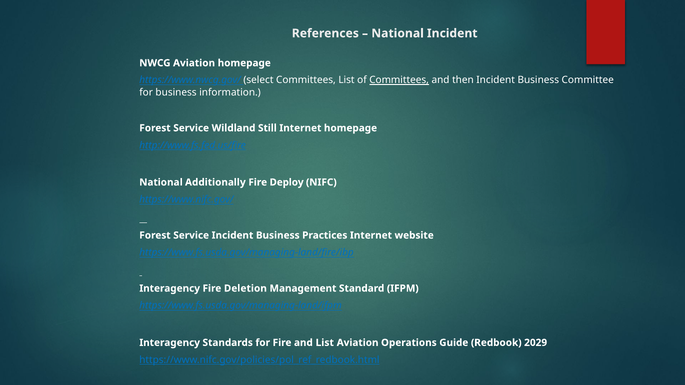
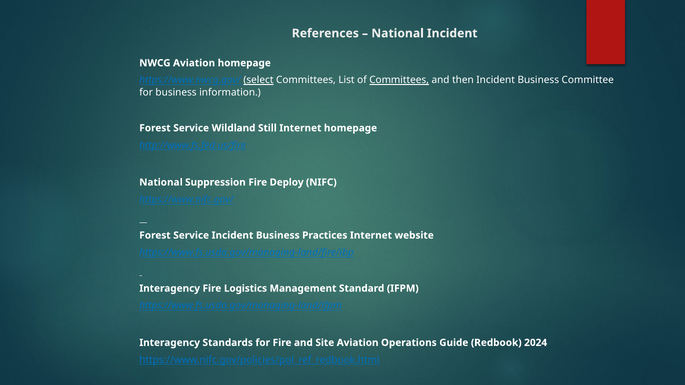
select underline: none -> present (258, 80)
Additionally: Additionally -> Suppression (215, 182)
Deletion: Deletion -> Logistics (245, 289)
and List: List -> Site (325, 343)
2029: 2029 -> 2024 (536, 343)
